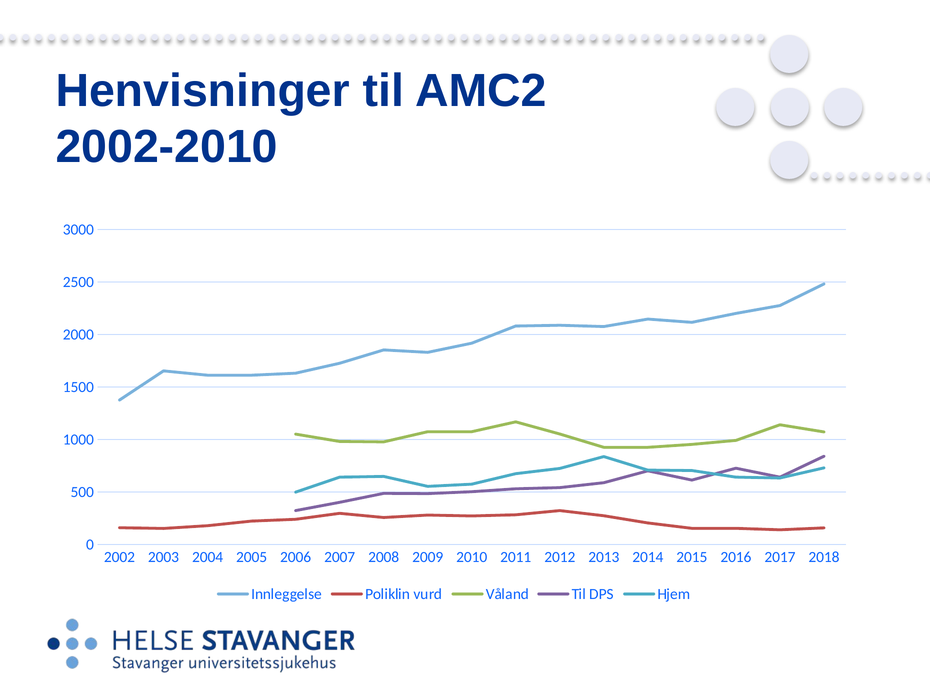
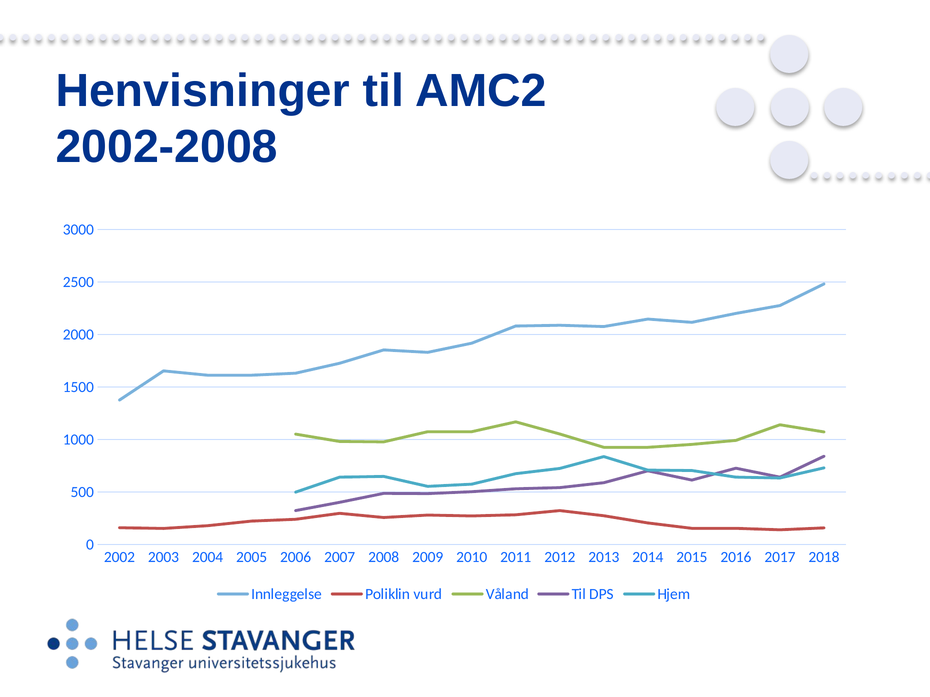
2002-2010: 2002-2010 -> 2002-2008 (167, 147)
